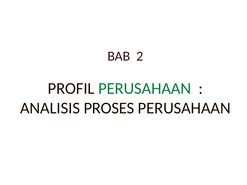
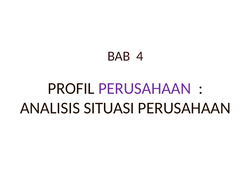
2: 2 -> 4 (140, 56)
PERUSAHAAN colour: green -> purple (145, 89)
PROSES: PROSES -> SITUASI (109, 108)
